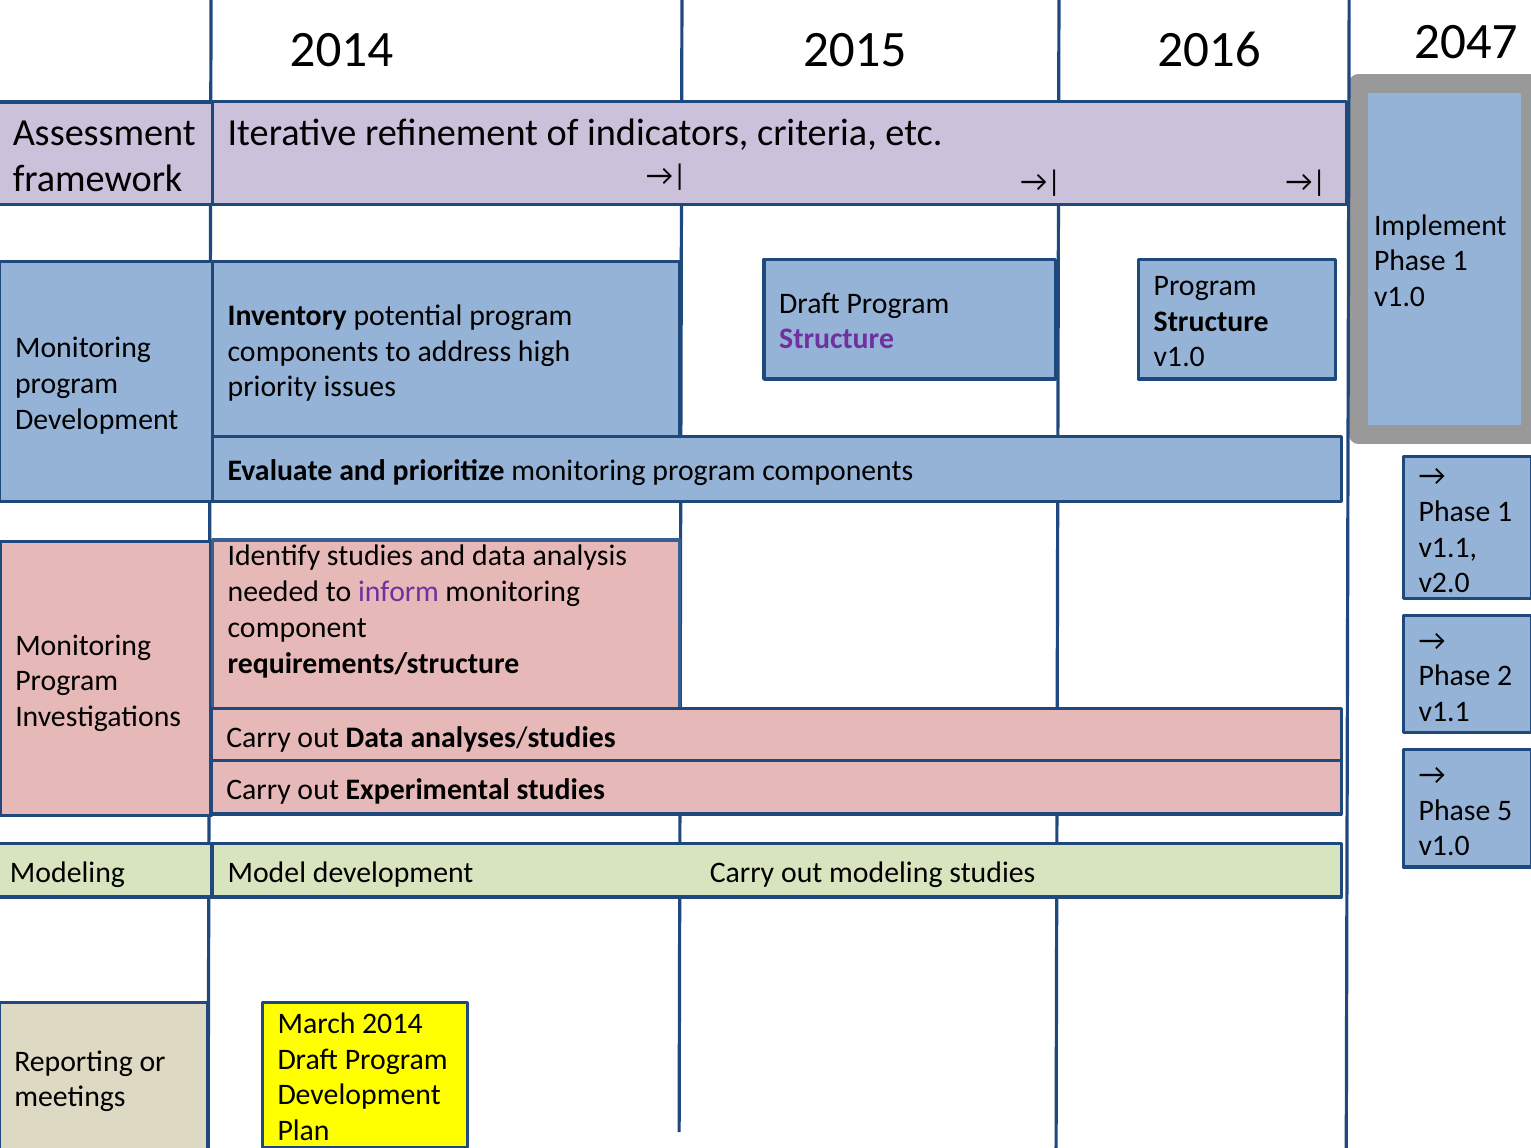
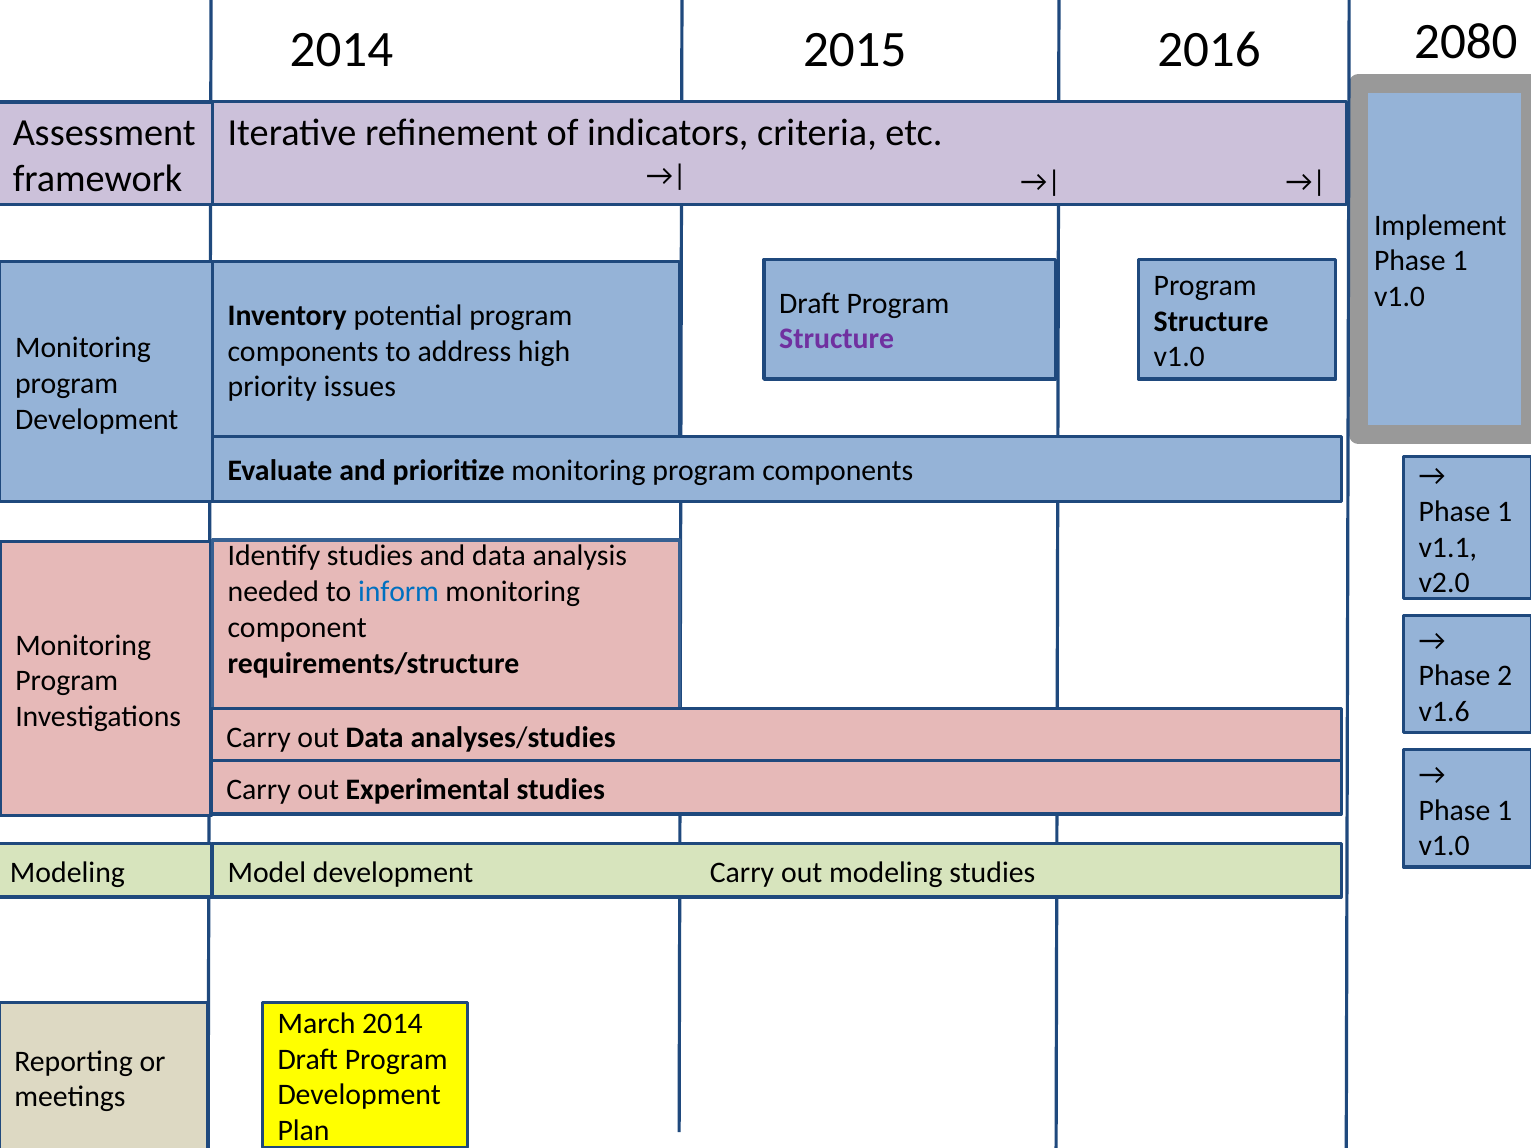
2047: 2047 -> 2080 (1466, 42)
inform colour: purple -> blue (398, 592)
v1.1: v1.1 -> v1.6 (1444, 712)
5: 5 -> 1 (1505, 811)
